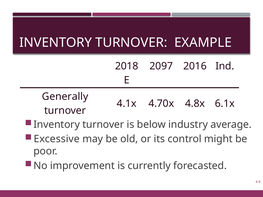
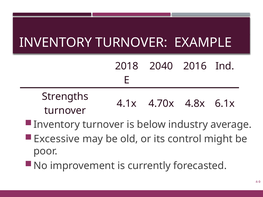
2097: 2097 -> 2040 (161, 66)
Generally: Generally -> Strengths (65, 97)
